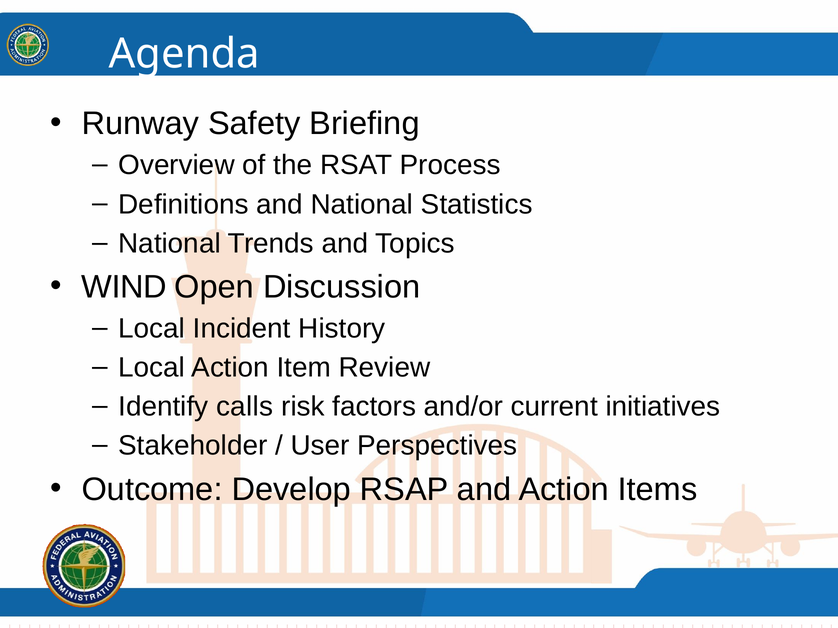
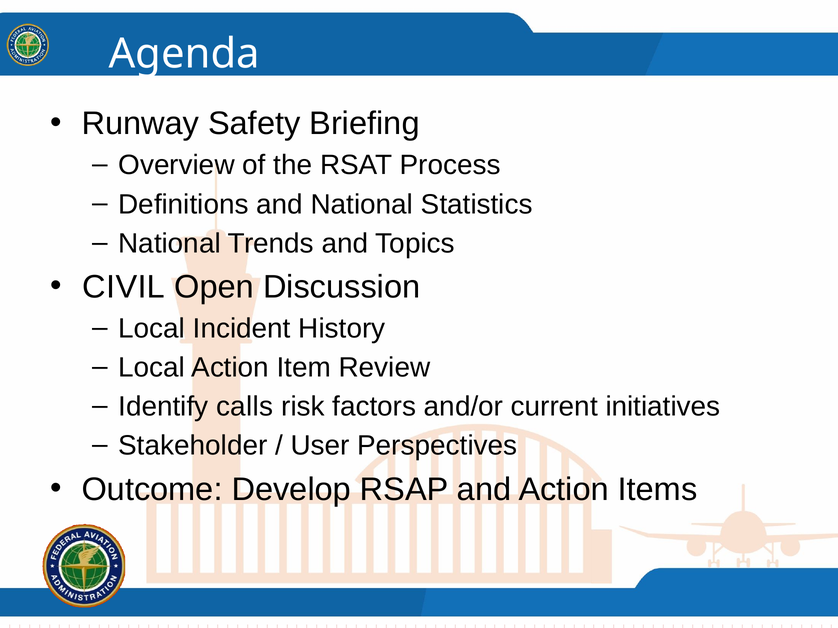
WIND: WIND -> CIVIL (124, 287)
